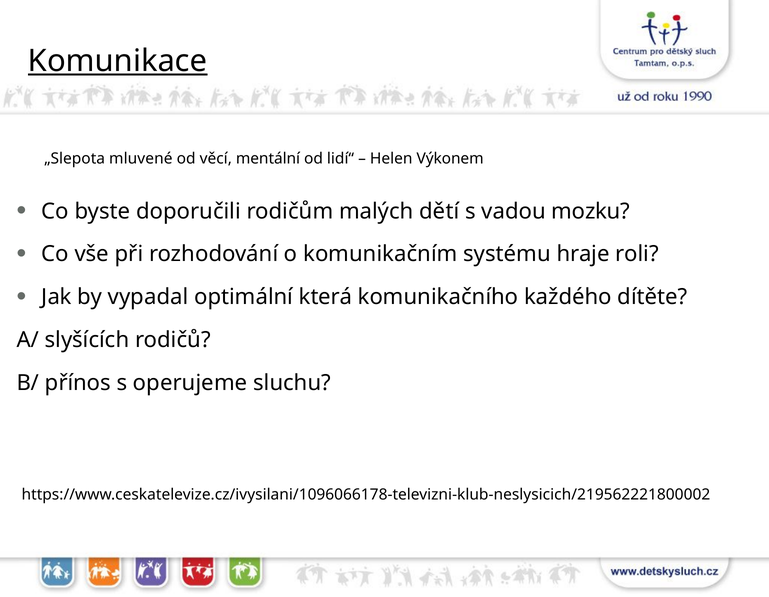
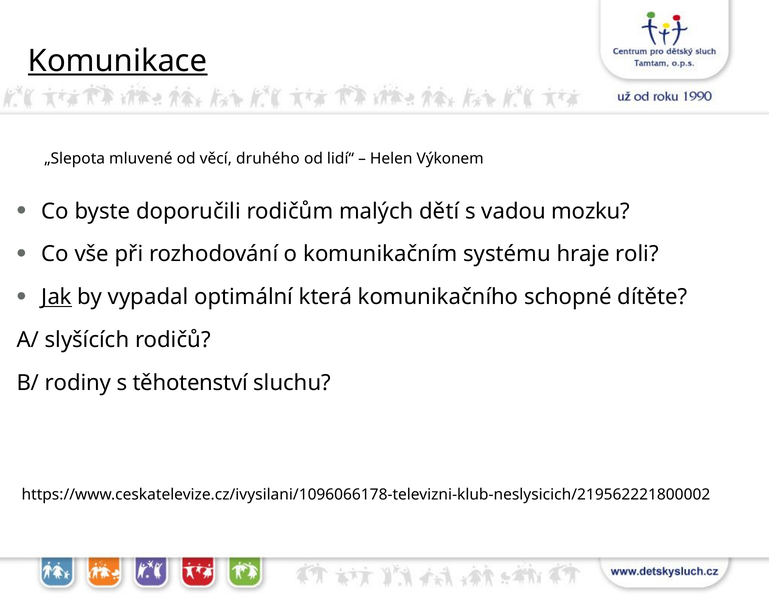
mentální: mentální -> druhého (268, 159)
Jak underline: none -> present (57, 297)
každého: každého -> schopné (568, 297)
přínos: přínos -> rodiny (78, 383)
operujeme: operujeme -> těhotenství (190, 383)
